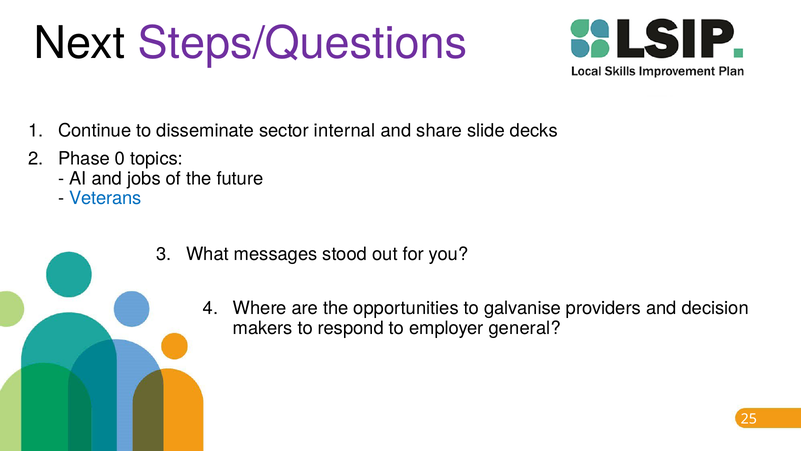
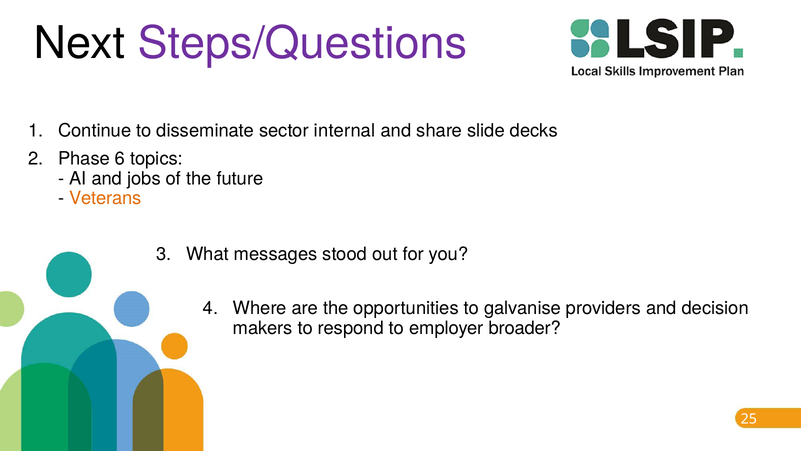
0: 0 -> 6 (120, 159)
Veterans colour: blue -> orange (105, 198)
general: general -> broader (525, 328)
